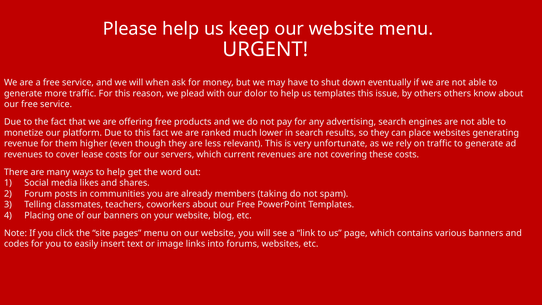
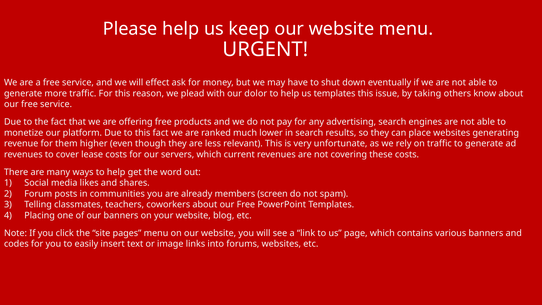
when: when -> effect (157, 83)
by others: others -> taking (428, 93)
taking: taking -> screen (273, 194)
